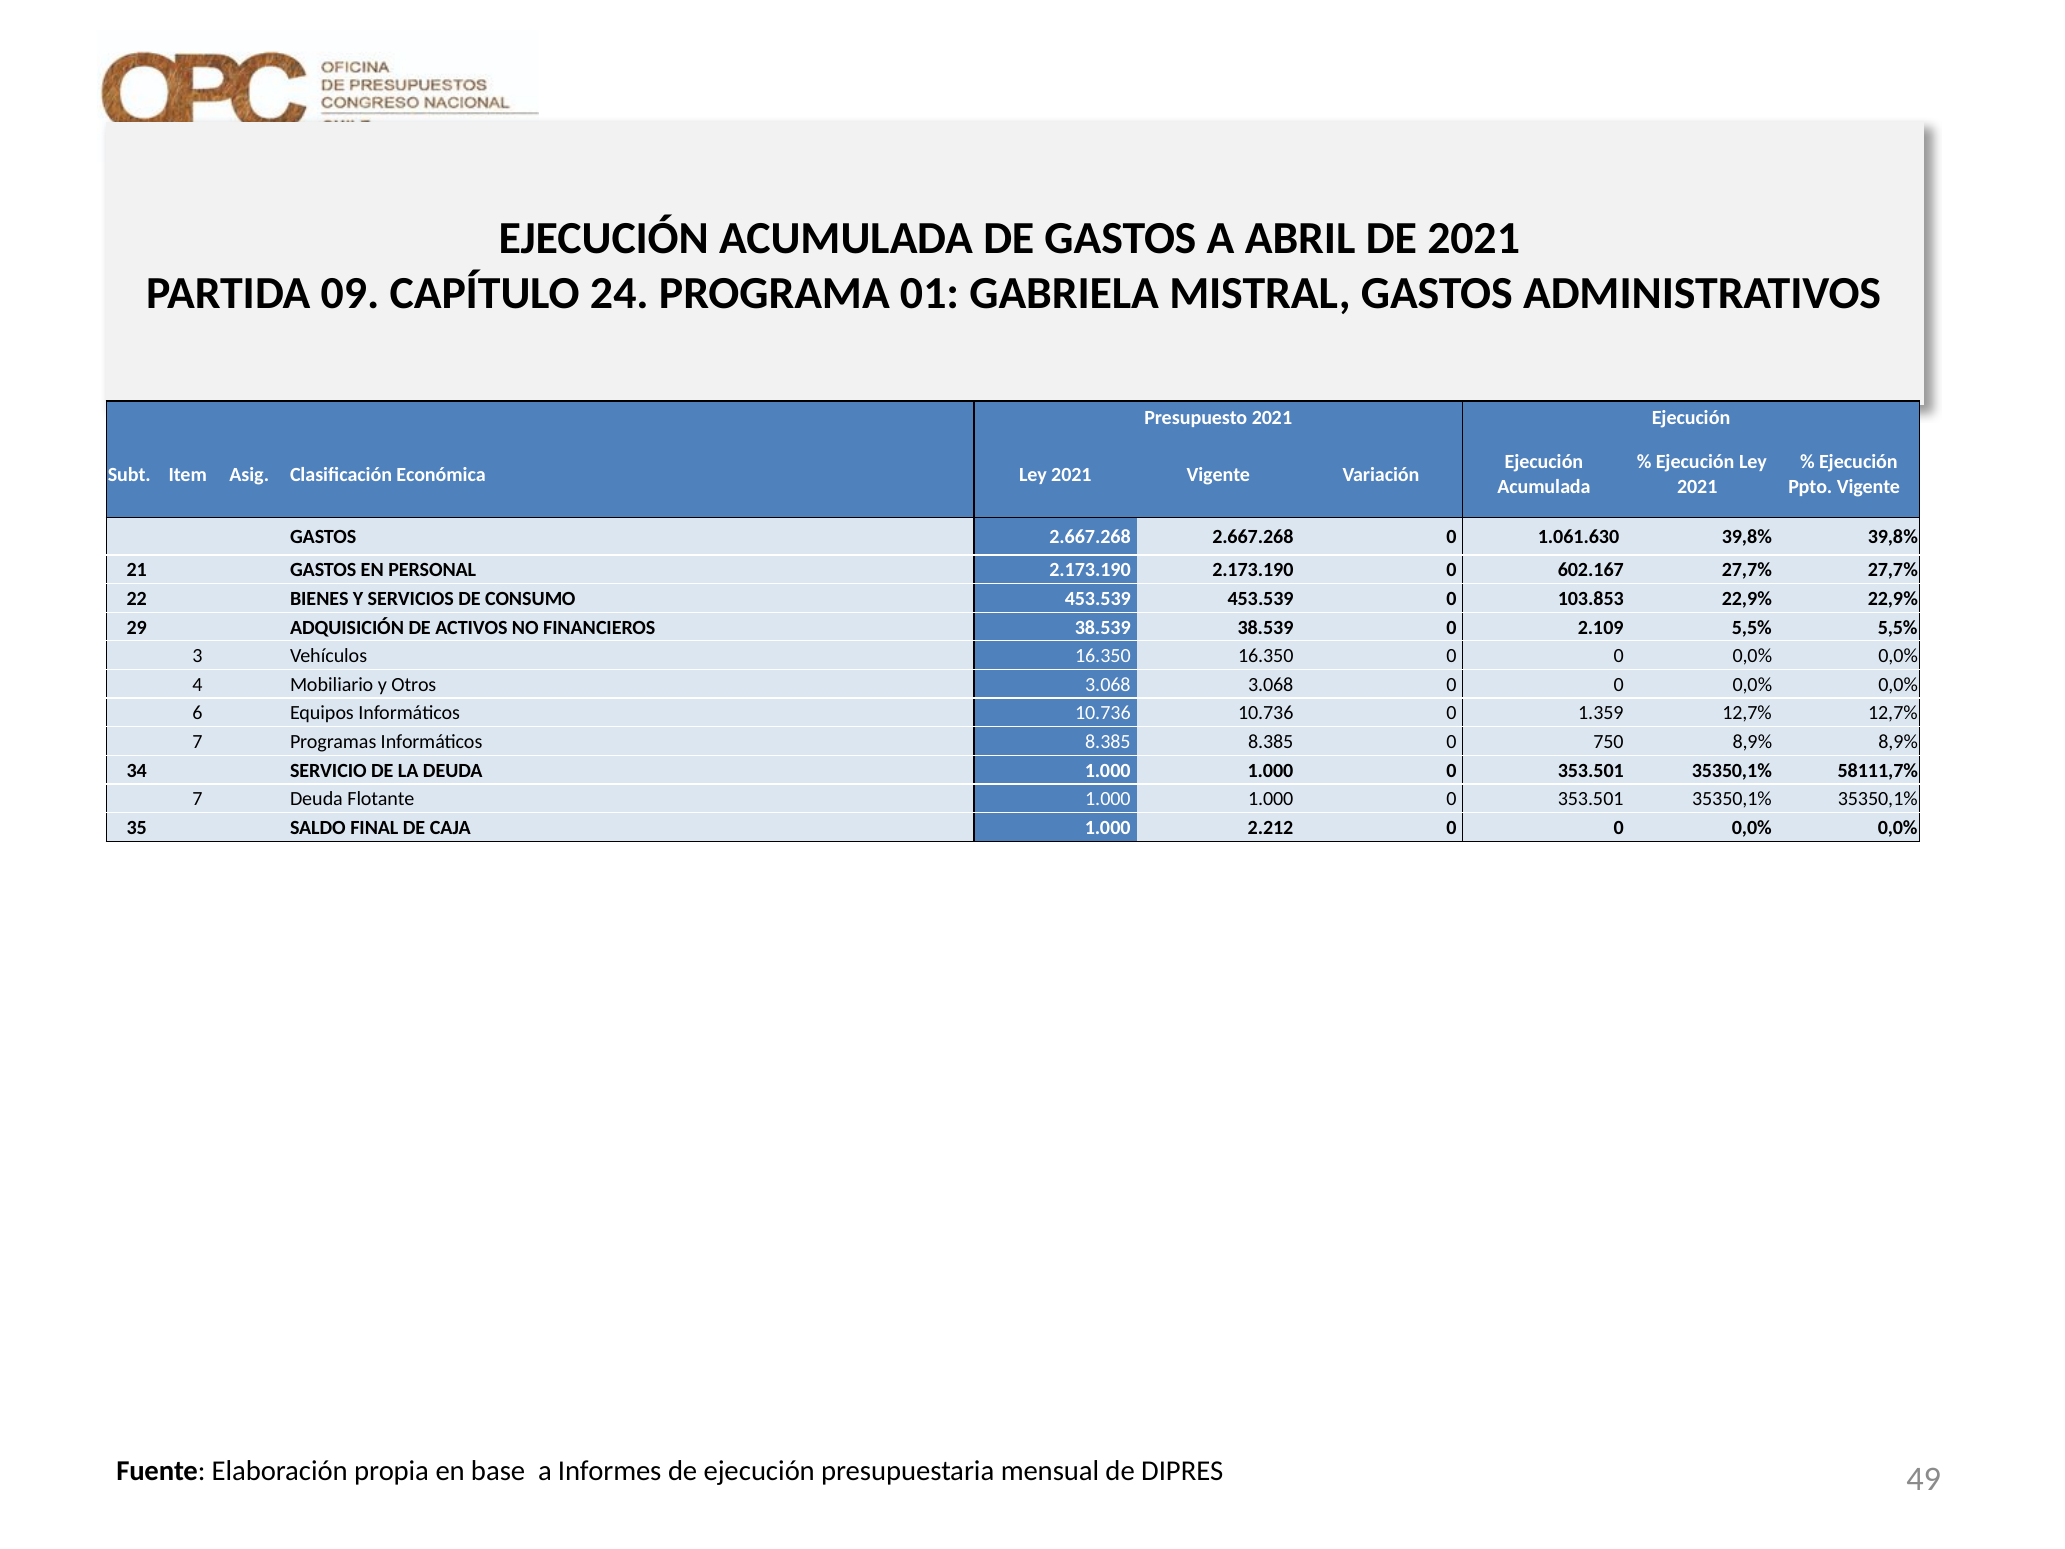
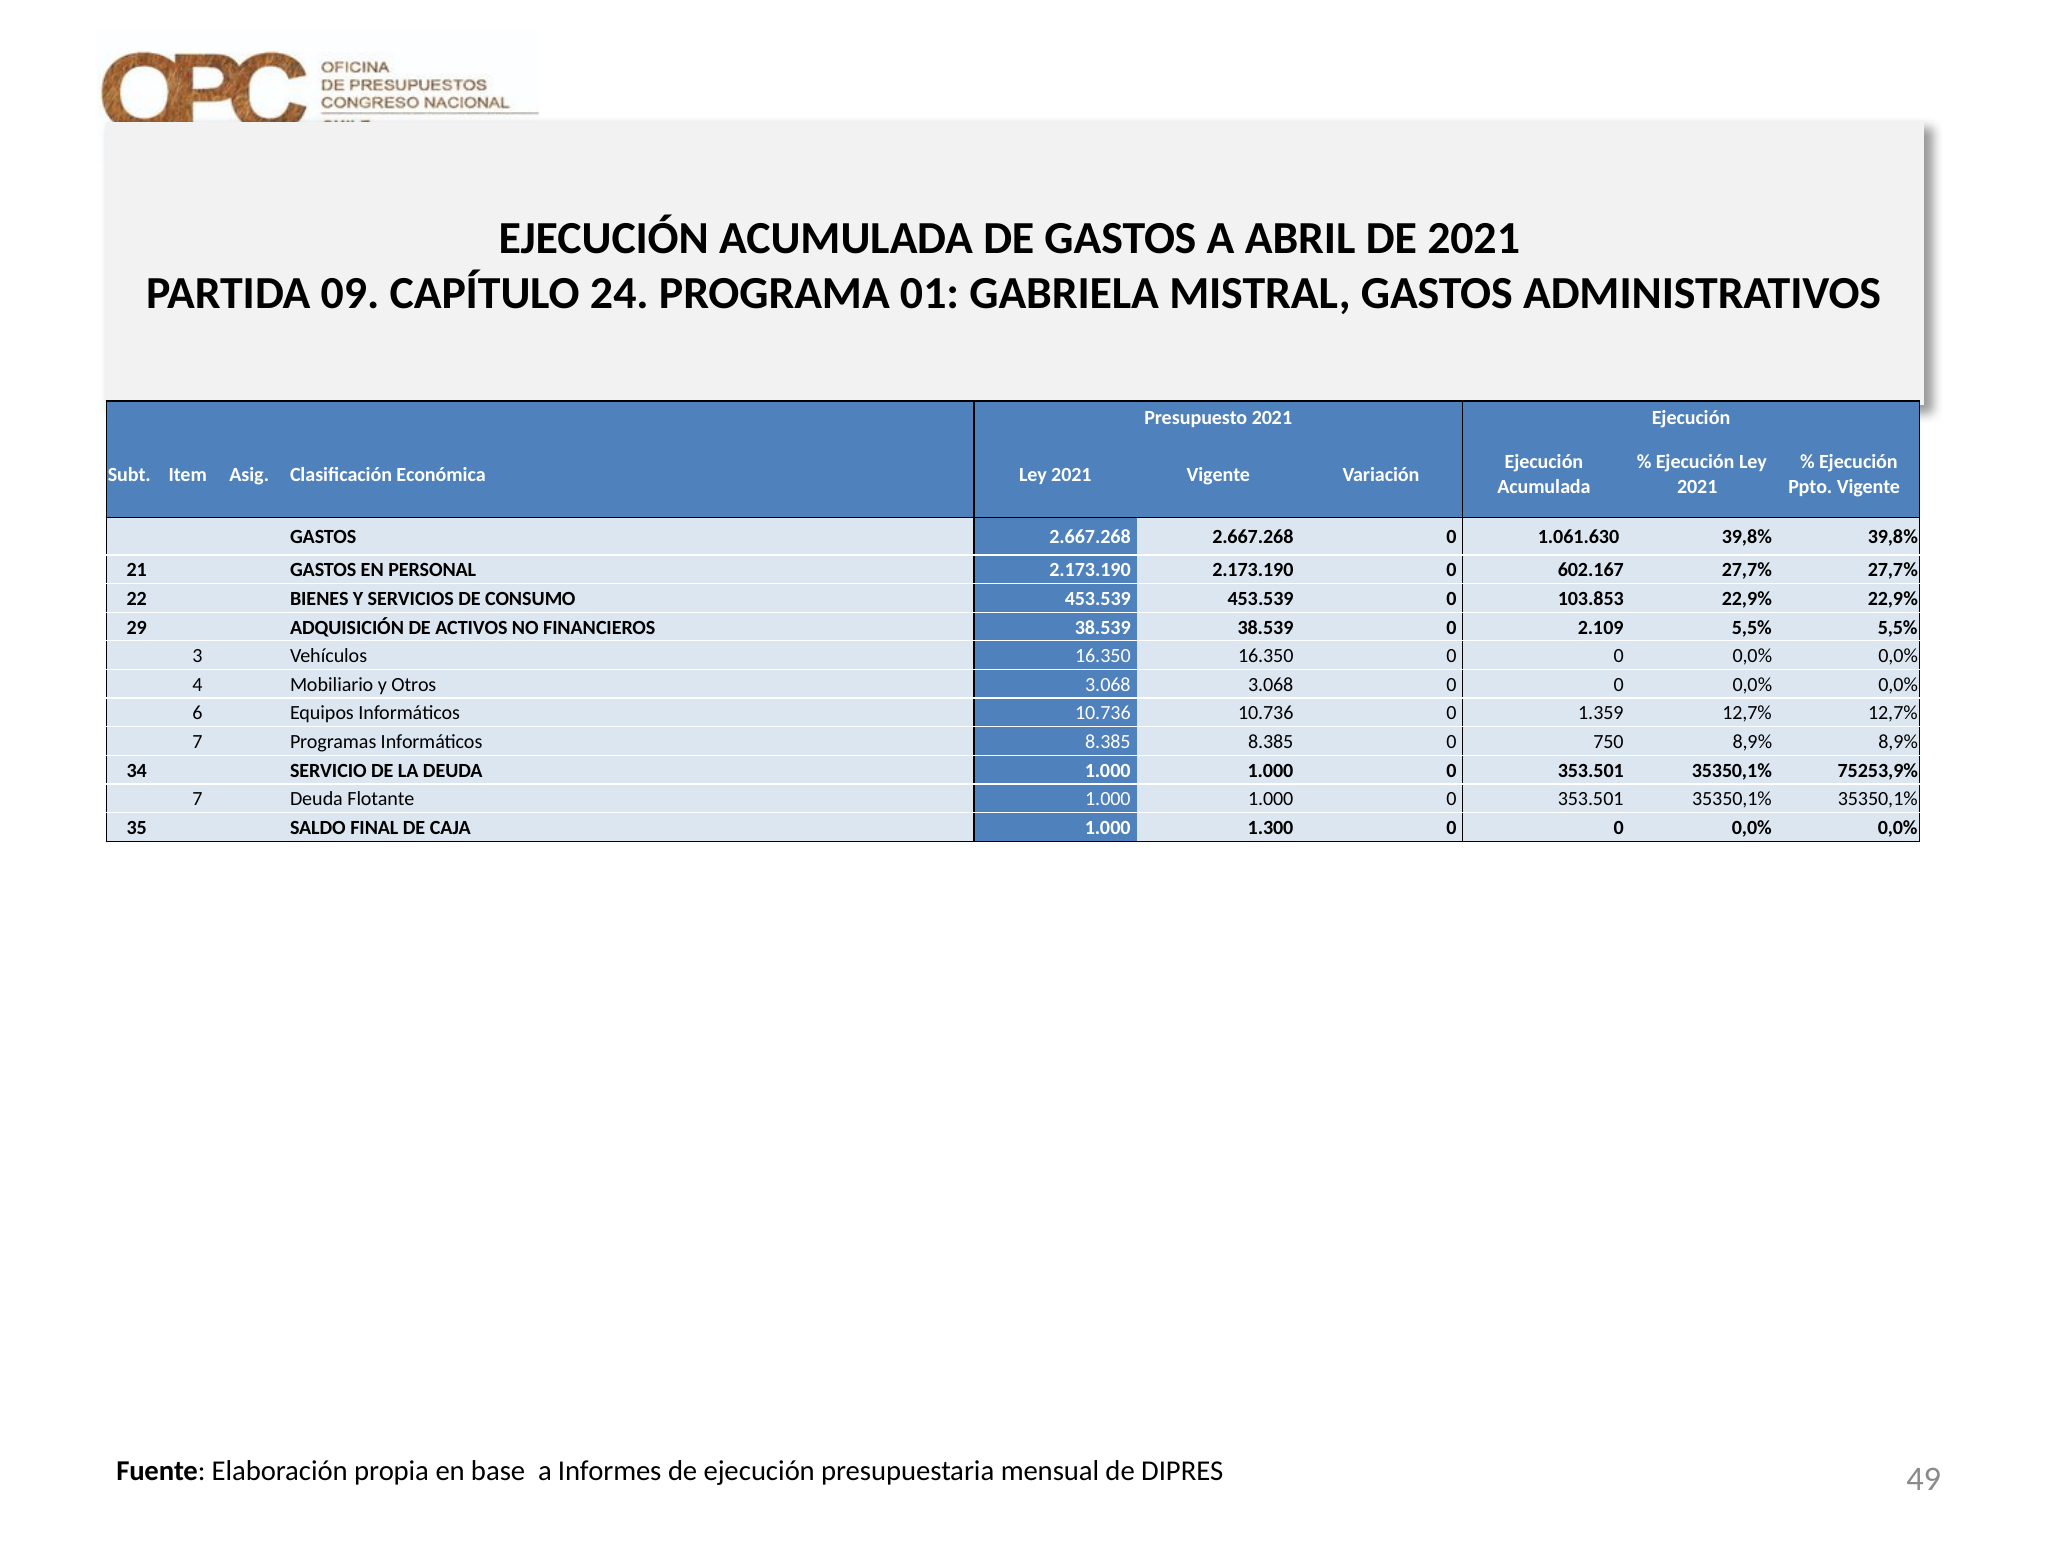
58111,7%: 58111,7% -> 75253,9% (1878, 770)
2.212: 2.212 -> 1.300 (1271, 828)
